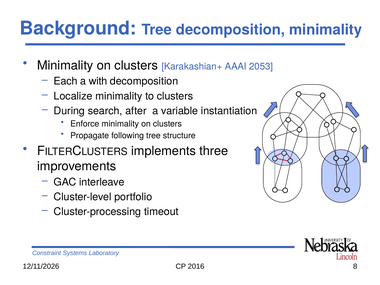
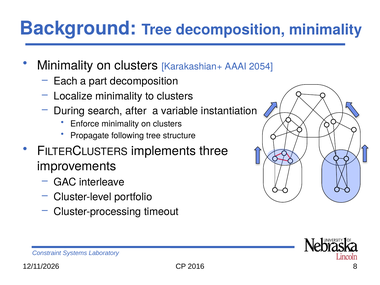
2053: 2053 -> 2054 (261, 66)
with: with -> part (98, 81)
